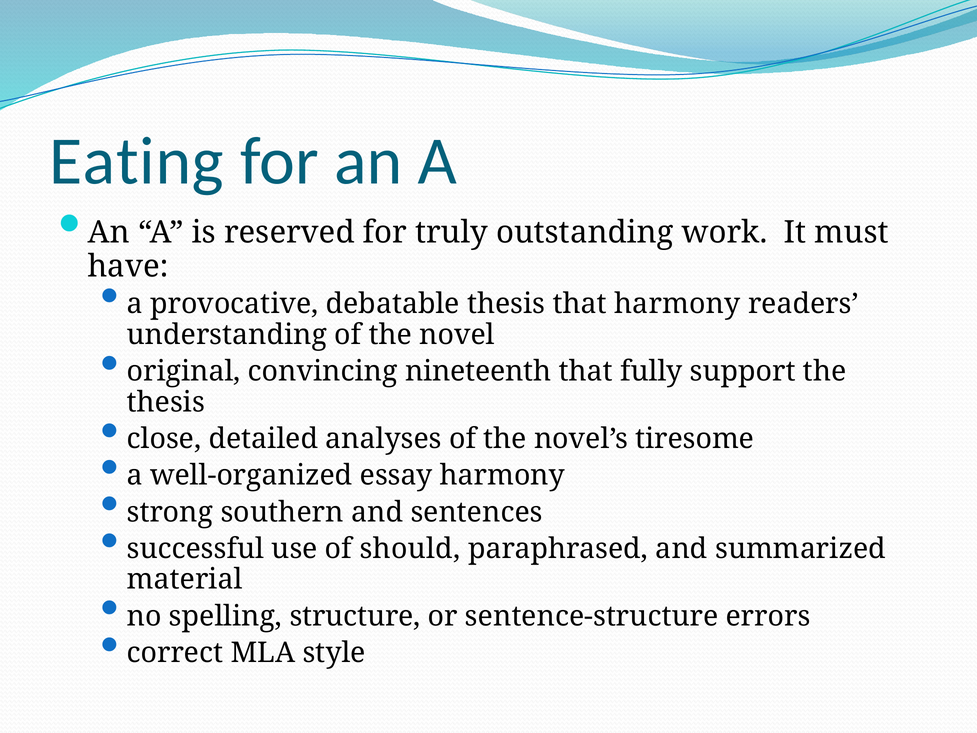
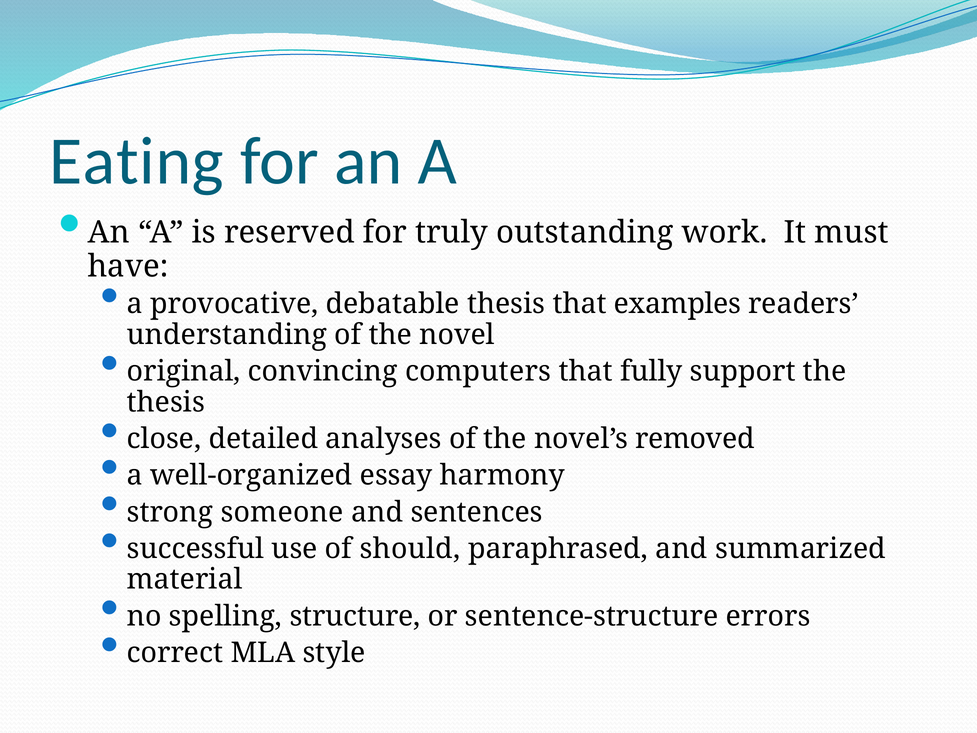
that harmony: harmony -> examples (678, 304)
nineteenth: nineteenth -> computers (478, 371)
tiresome: tiresome -> removed (695, 439)
southern: southern -> someone (282, 512)
